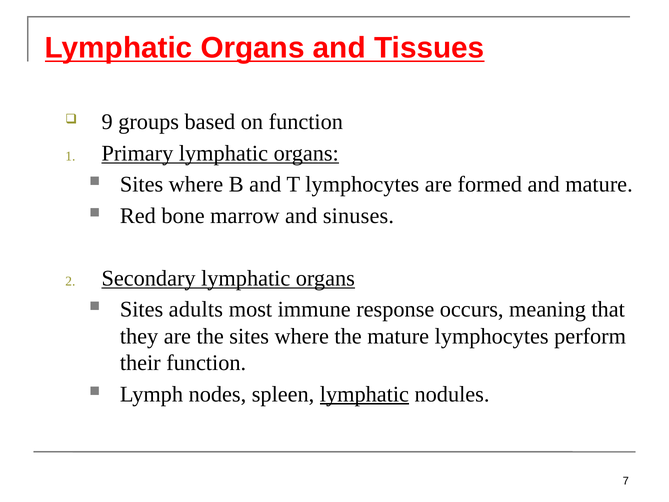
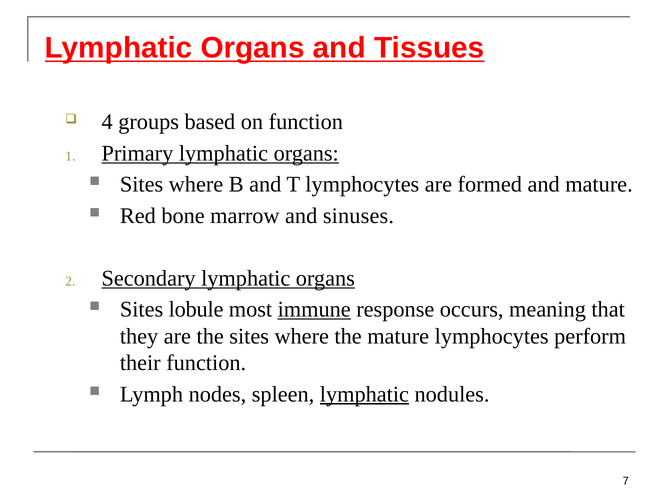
9: 9 -> 4 (107, 122)
adults: adults -> lobule (196, 309)
immune underline: none -> present (314, 309)
